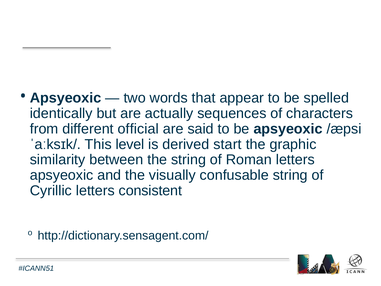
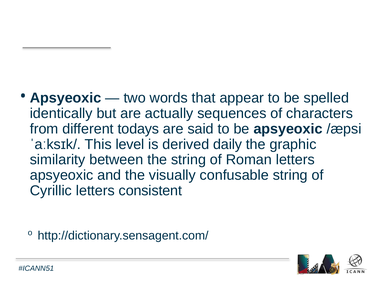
official: official -> todays (138, 129)
start: start -> daily (228, 144)
